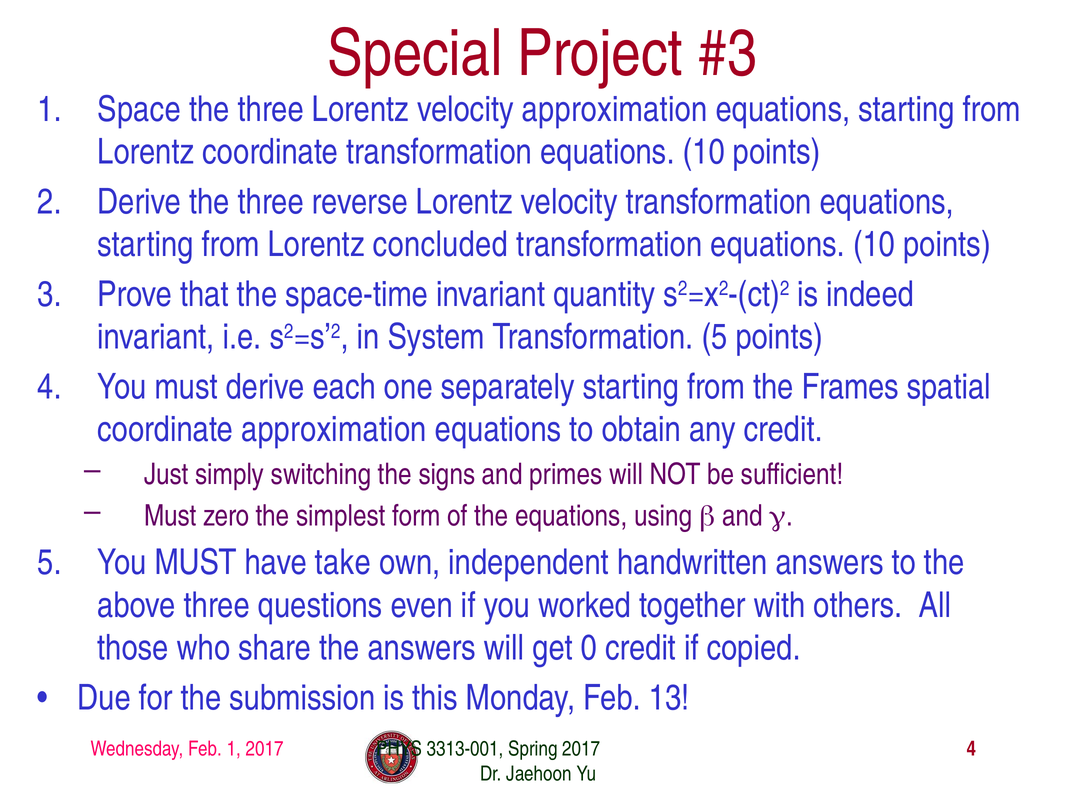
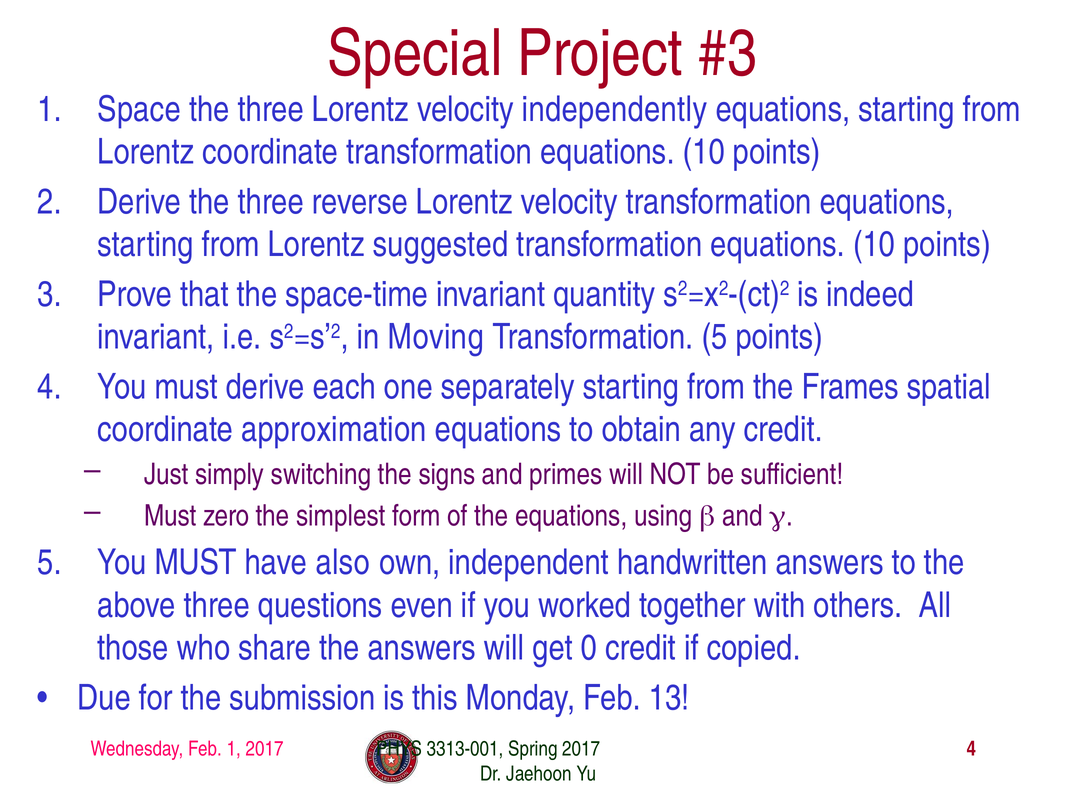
velocity approximation: approximation -> independently (615, 109)
concluded: concluded -> suggested (440, 244)
System: System -> Moving (436, 337)
take: take -> also (343, 562)
